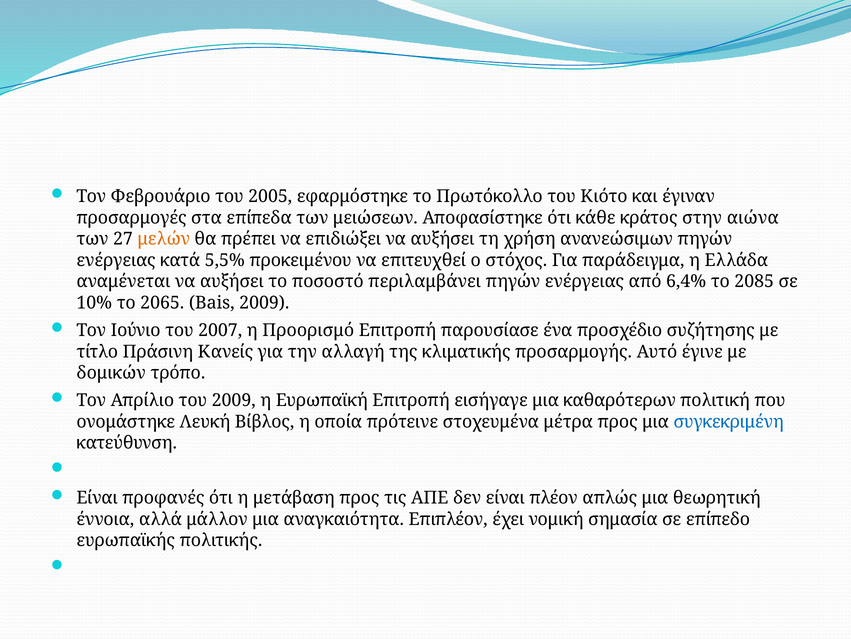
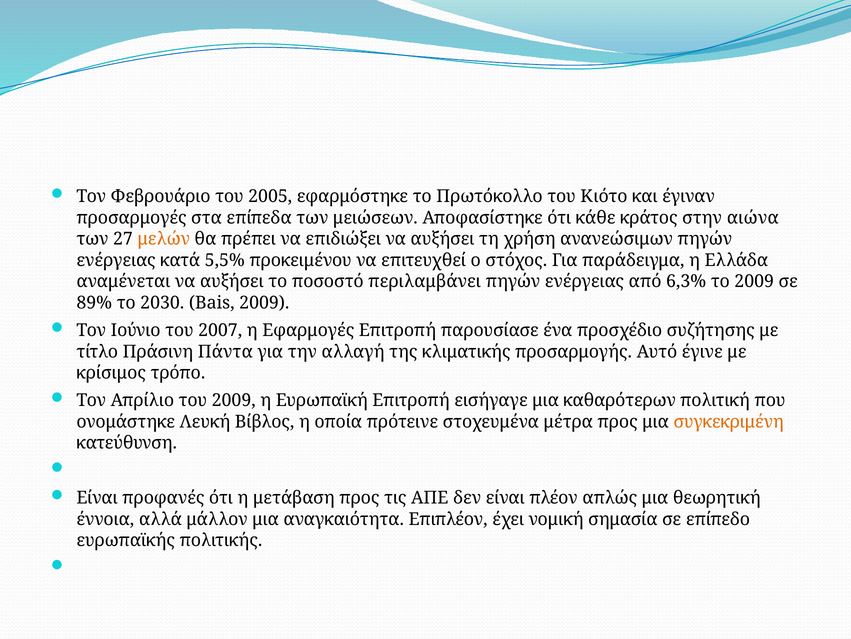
6,4%: 6,4% -> 6,3% (686, 281)
το 2085: 2085 -> 2009 (754, 281)
10%: 10% -> 89% (94, 303)
2065: 2065 -> 2030 (162, 303)
Προορισμό: Προορισμό -> Εφαρμογές (308, 330)
Κανείς: Κανείς -> Πάντα (225, 351)
δομικών: δομικών -> κρίσιμος (111, 373)
συγκεκριμένη colour: blue -> orange (729, 421)
